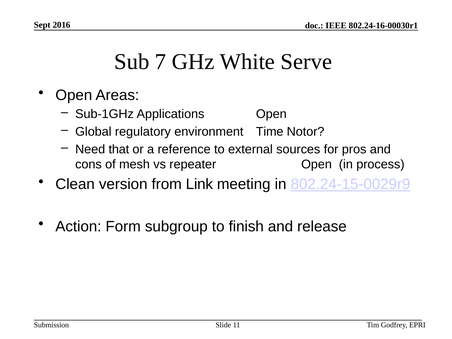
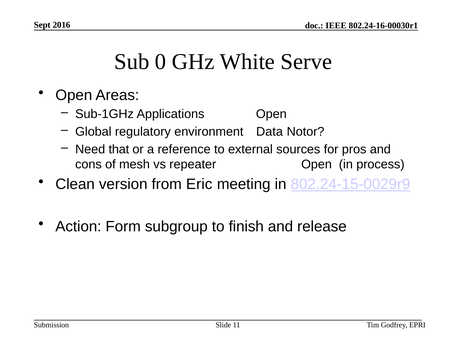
7: 7 -> 0 (161, 62)
Time: Time -> Data (270, 132)
Link: Link -> Eric (199, 184)
